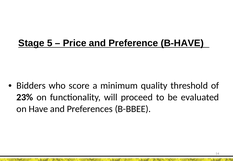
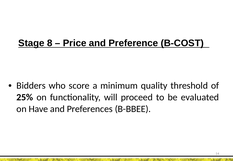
5: 5 -> 8 (50, 43)
B-HAVE: B-HAVE -> B-COST (182, 43)
23%: 23% -> 25% (25, 97)
